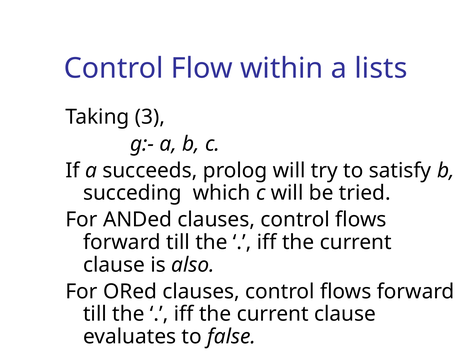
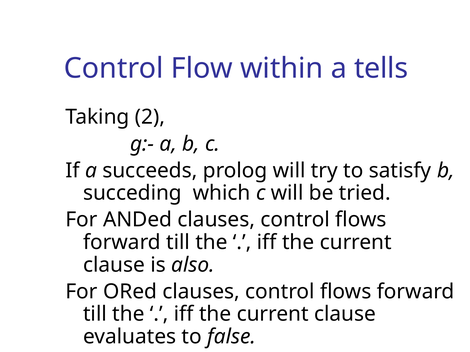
lists: lists -> tells (381, 69)
3: 3 -> 2 (150, 117)
